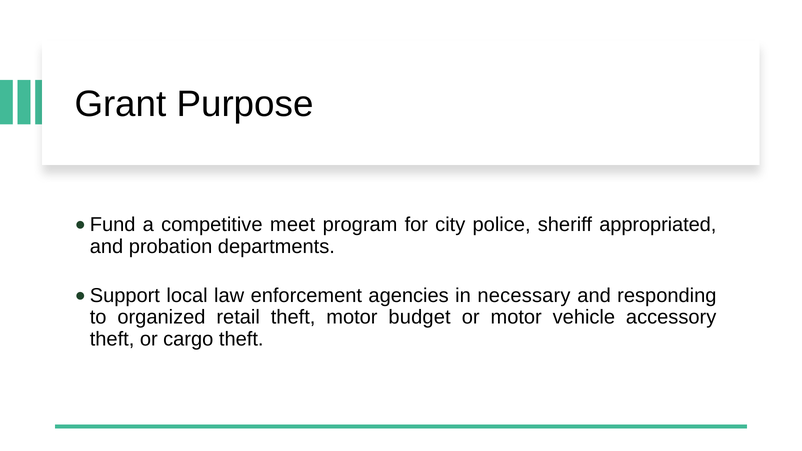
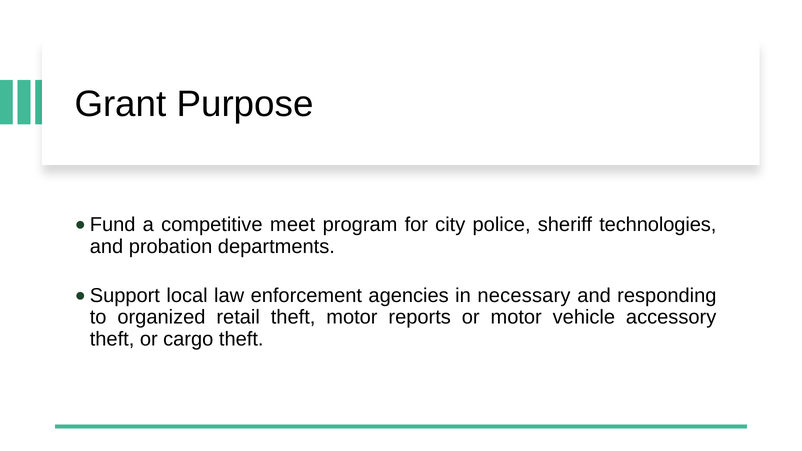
appropriated: appropriated -> technologies (658, 225)
budget: budget -> reports (420, 317)
